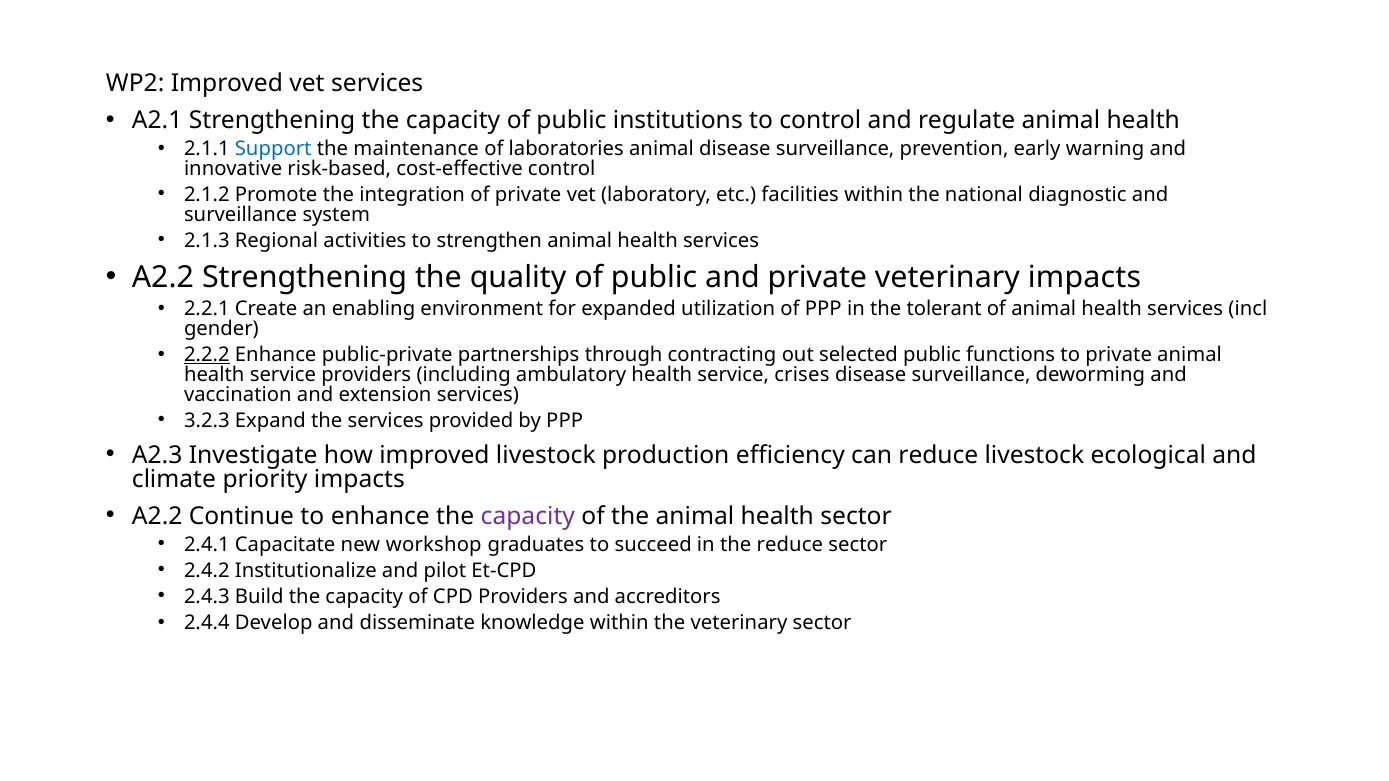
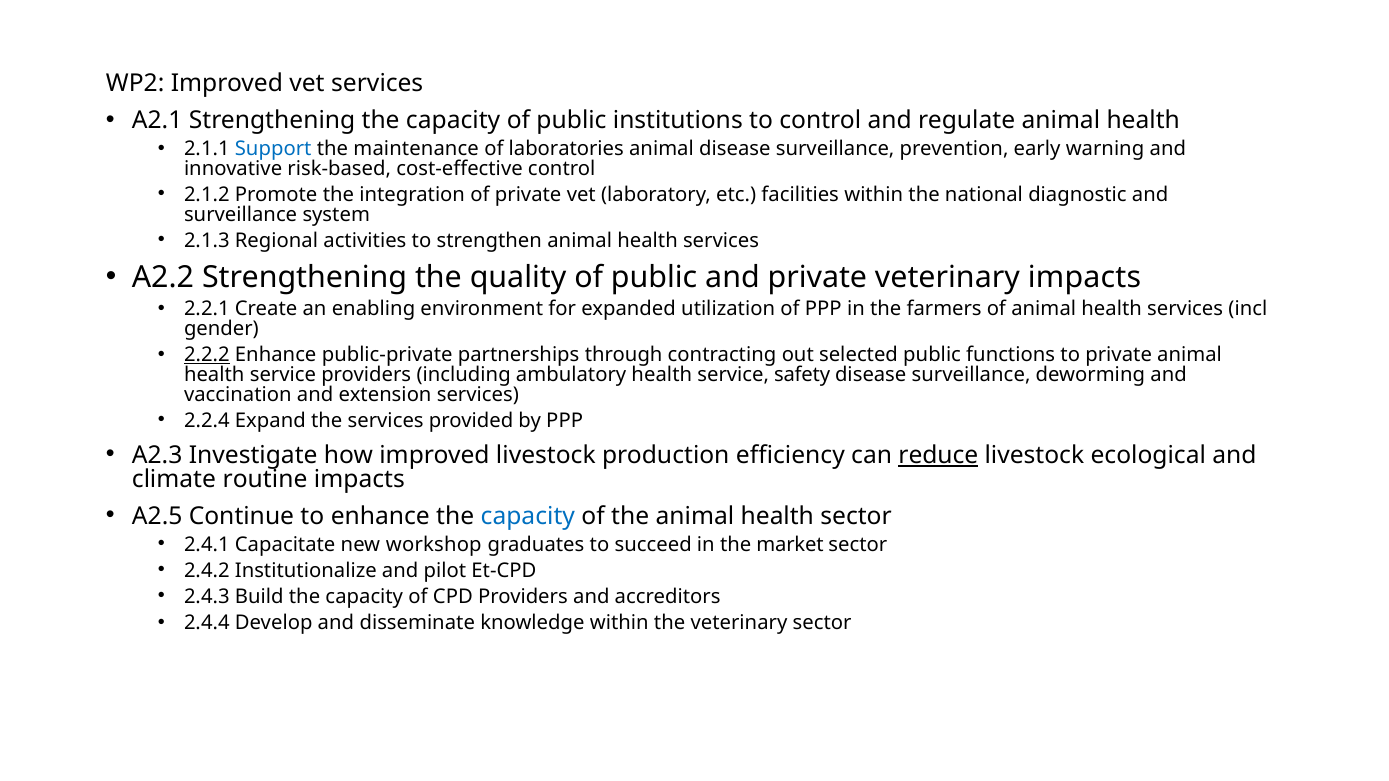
tolerant: tolerant -> farmers (944, 309)
crises: crises -> safety (802, 375)
3.2.3: 3.2.3 -> 2.2.4 (207, 421)
reduce underline: none -> present (938, 455)
priority: priority -> routine (265, 479)
A2.2: A2.2 -> A2.5 (157, 516)
capacity colour: purple -> blue (528, 516)
the reduce: reduce -> market (790, 545)
